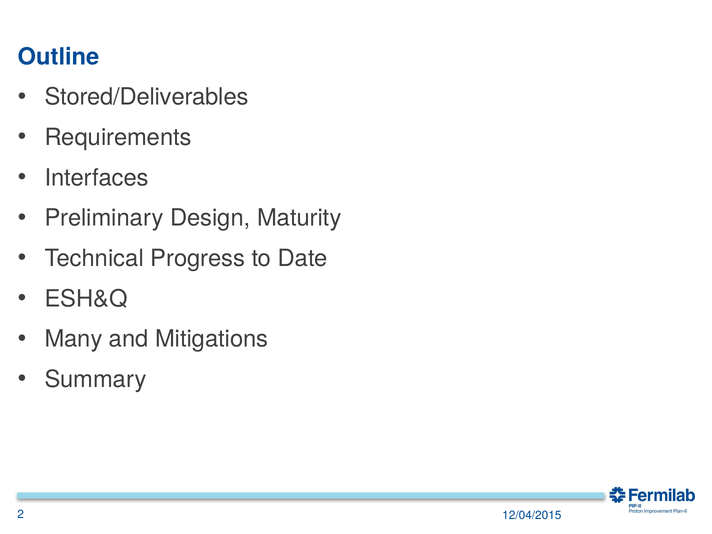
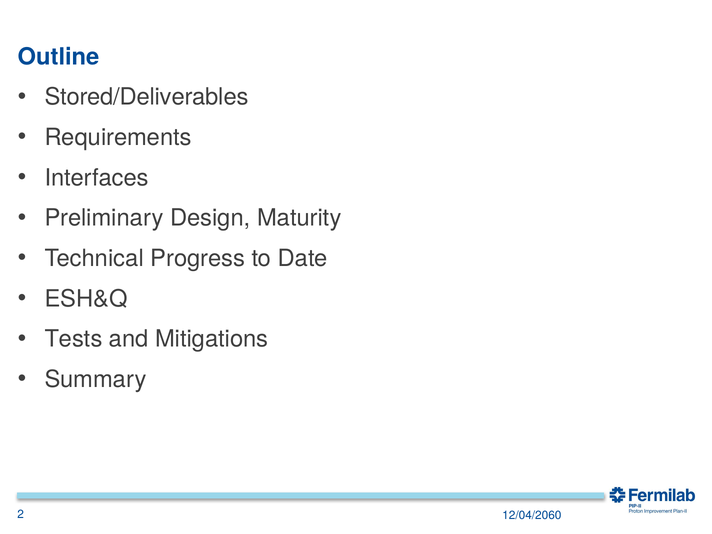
Many: Many -> Tests (73, 339)
12/04/2015: 12/04/2015 -> 12/04/2060 (532, 515)
